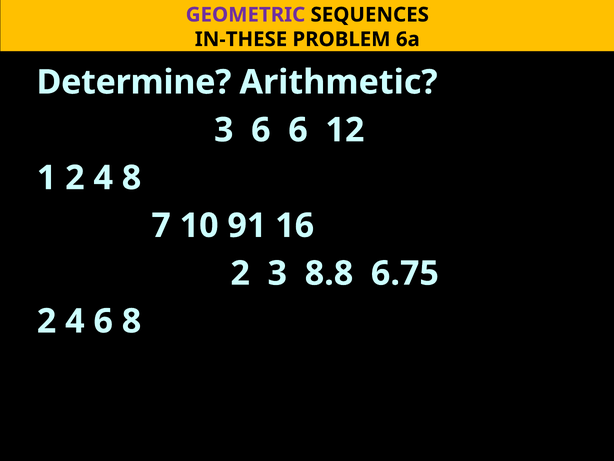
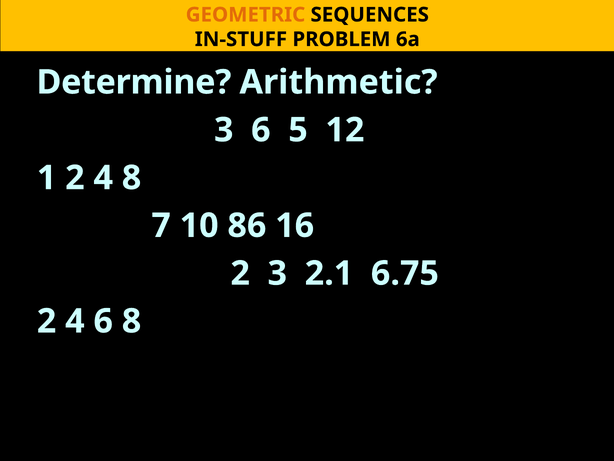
GEOMETRIC colour: purple -> orange (245, 15)
IN-THESE: IN-THESE -> IN-STUFF (241, 39)
6 6: 6 -> 5 (298, 130)
91: 91 -> 86 (247, 225)
8.8: 8.8 -> 2.1 (329, 273)
